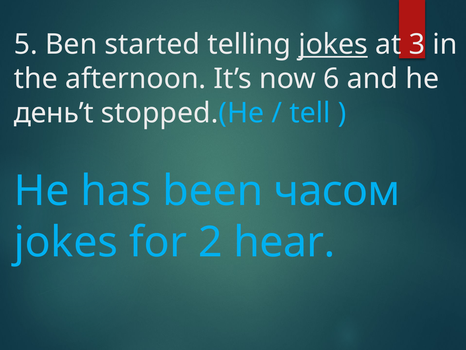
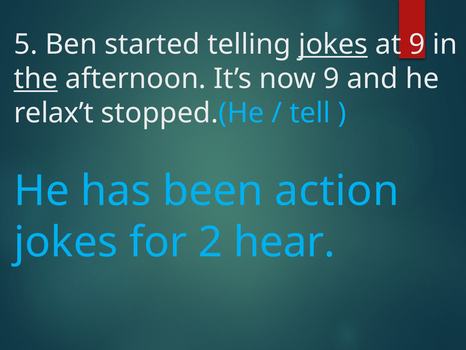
at 3: 3 -> 9 (417, 44)
the underline: none -> present (36, 79)
now 6: 6 -> 9 (331, 79)
день’t: день’t -> relax’t (54, 113)
часом: часом -> action (337, 191)
